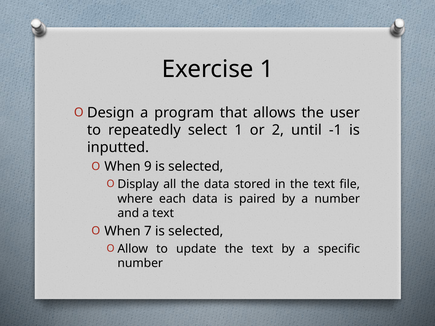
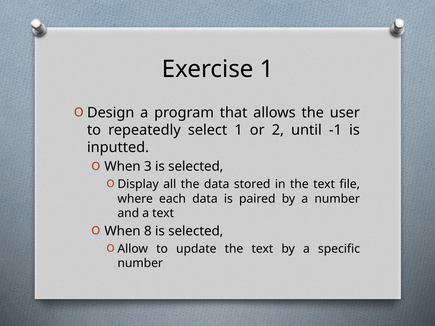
9: 9 -> 3 (148, 167)
7: 7 -> 8 (148, 231)
